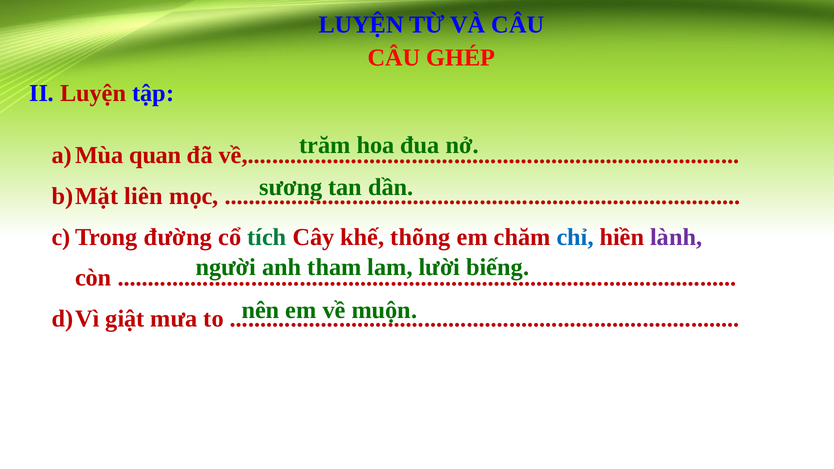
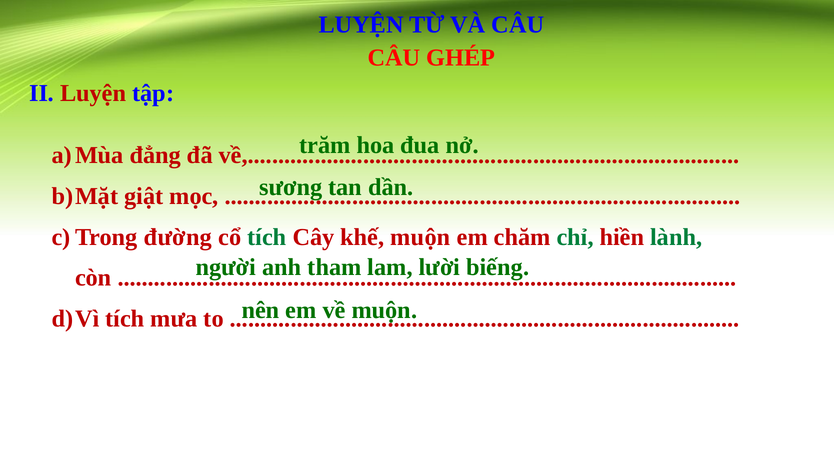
quan: quan -> đẳng (155, 155)
liên: liên -> giật (144, 196)
khế thõng: thõng -> muộn (420, 237)
chỉ colour: blue -> green (575, 237)
lành colour: purple -> green (676, 237)
giật: giật -> tích (125, 319)
